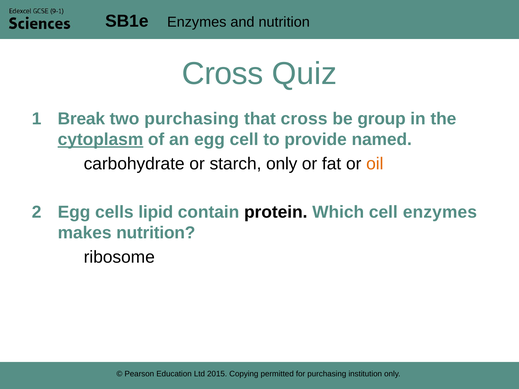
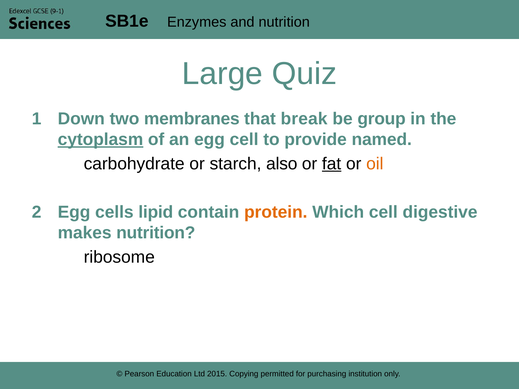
Cross: Cross -> Large (222, 74)
Break: Break -> Down (81, 119)
two purchasing: purchasing -> membranes (192, 119)
that cross: cross -> break (304, 119)
starch only: only -> also (282, 164)
fat underline: none -> present (332, 164)
protein colour: black -> orange (276, 212)
cell enzymes: enzymes -> digestive (440, 212)
